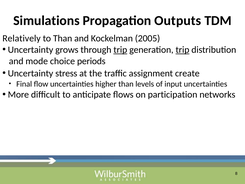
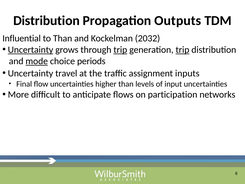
Simulations: Simulations -> Distribution (46, 21)
Relatively: Relatively -> Influential (22, 38)
2005: 2005 -> 2032 (148, 38)
Uncertainty underline: none -> present (31, 50)
mode underline: none -> present (37, 61)
stress: stress -> travel (66, 73)
create: create -> inputs (187, 73)
